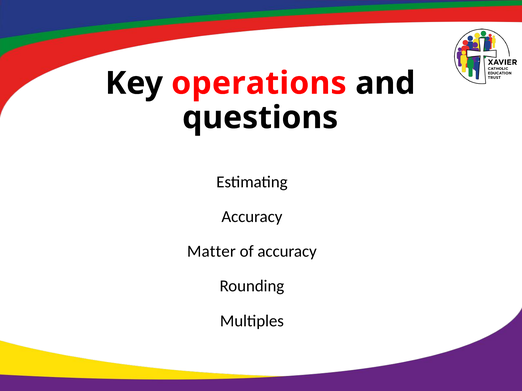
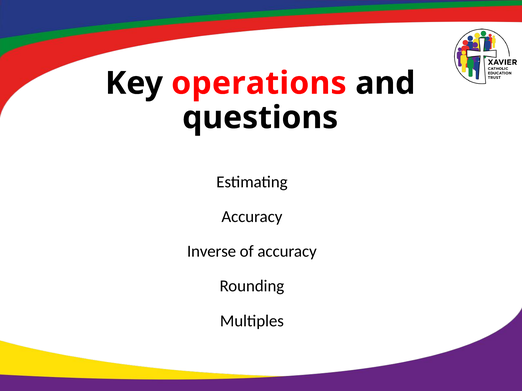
Matter: Matter -> Inverse (212, 252)
